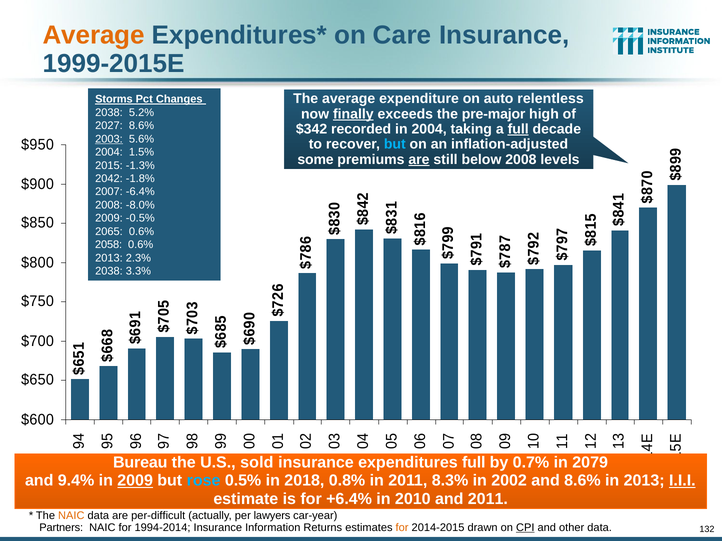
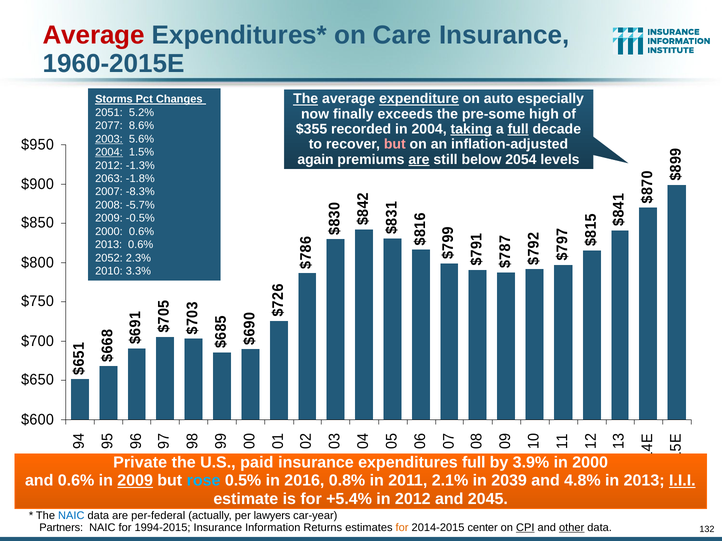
Average colour: orange -> red (94, 35)
1999-2015E: 1999-2015E -> 1960-2015E (114, 64)
The underline: none -> present (306, 99)
expenditure underline: none -> present (419, 99)
relentless: relentless -> especially (551, 99)
2038: 2038 -> 2051 (109, 113)
finally underline: present -> none (353, 114)
pre-major: pre-major -> pre-some (494, 114)
2027: 2027 -> 2077 (109, 126)
$342: $342 -> $355 (312, 129)
taking underline: none -> present (471, 129)
but colour: light blue -> pink (395, 144)
2004 underline: none -> present (109, 152)
some: some -> again (316, 160)
below 2008: 2008 -> 2054 (521, 160)
2015: 2015 -> 2012 (109, 166)
2042: 2042 -> 2063 (109, 179)
-6.4%: -6.4% -> -8.3% (140, 192)
-8.0%: -8.0% -> -5.7% (140, 205)
2065: 2065 -> 2000 (109, 232)
2058: 2058 -> 2013 (109, 245)
2013: 2013 -> 2052 (109, 258)
2038: 2038 -> 2010 (109, 271)
Bureau: Bureau -> Private (140, 463)
sold: sold -> paid (257, 463)
0.7%: 0.7% -> 3.9% (531, 463)
in 2079: 2079 -> 2000 (590, 463)
and 9.4%: 9.4% -> 0.6% (76, 481)
2018: 2018 -> 2016 (304, 481)
8.3%: 8.3% -> 2.1% (450, 481)
2002: 2002 -> 2039 (509, 481)
and 8.6%: 8.6% -> 4.8% (582, 481)
+6.4%: +6.4% -> +5.4% (349, 499)
in 2010: 2010 -> 2012 (413, 499)
and 2011: 2011 -> 2045 (488, 499)
NAIC colour: orange -> blue (71, 516)
per-difficult: per-difficult -> per-federal (158, 516)
1994-2014: 1994-2014 -> 1994-2015 (163, 528)
drawn: drawn -> center (483, 528)
other underline: none -> present (572, 528)
